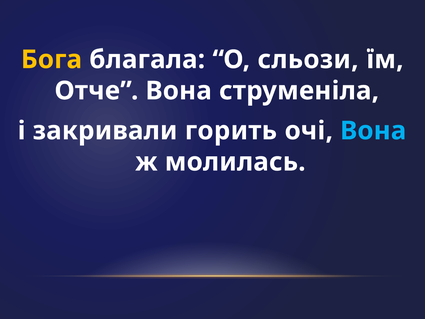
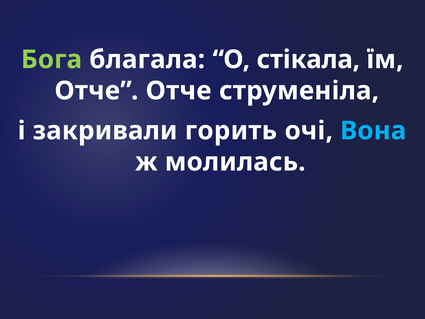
Бога colour: yellow -> light green (51, 59)
сльози: сльози -> стікала (308, 59)
Отче Вона: Вона -> Отче (179, 91)
